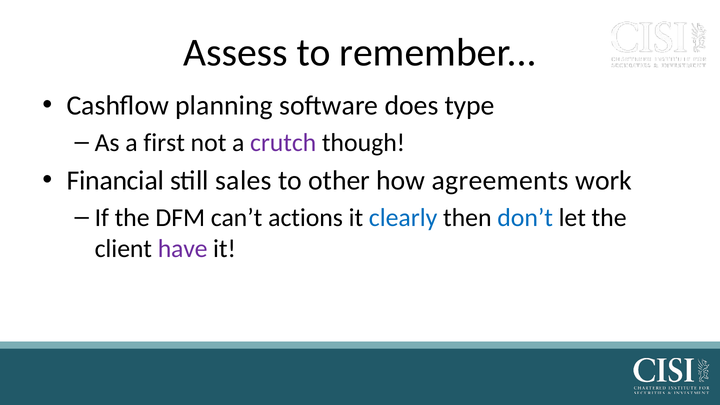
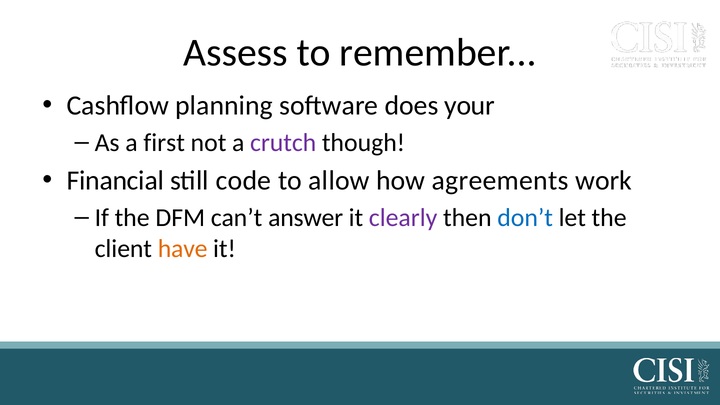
type: type -> your (470, 106)
sales: sales -> code (243, 181)
other: other -> allow (339, 181)
actions: actions -> answer (306, 218)
clearly colour: blue -> purple (403, 218)
have colour: purple -> orange (183, 249)
